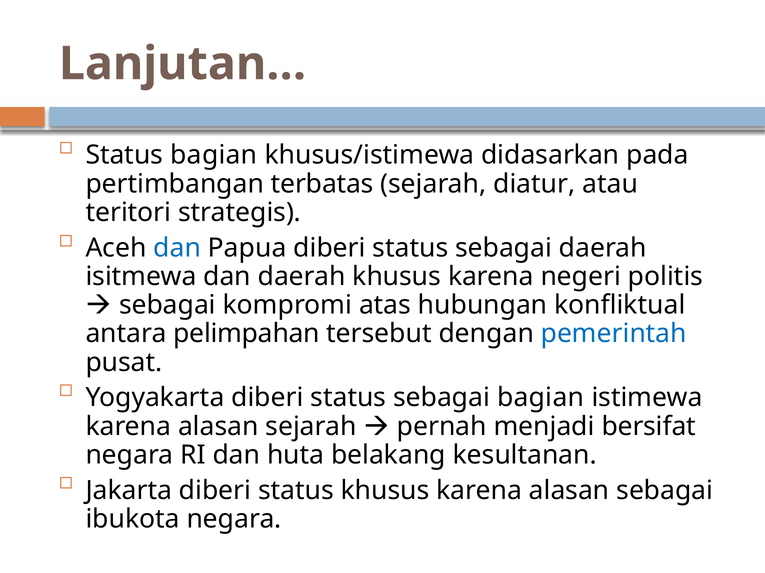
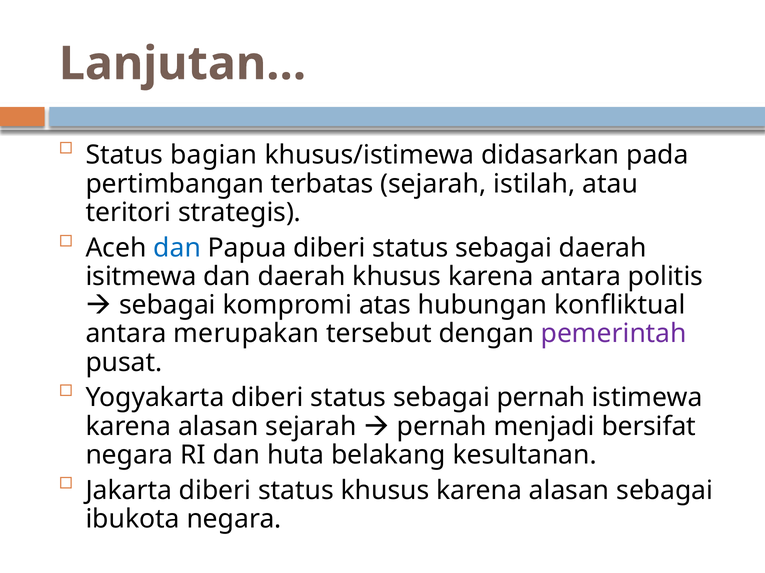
diatur: diatur -> istilah (534, 184)
karena negeri: negeri -> antara (581, 277)
pelimpahan: pelimpahan -> merupakan (246, 334)
pemerintah colour: blue -> purple (614, 334)
sebagai bagian: bagian -> pernah (541, 398)
